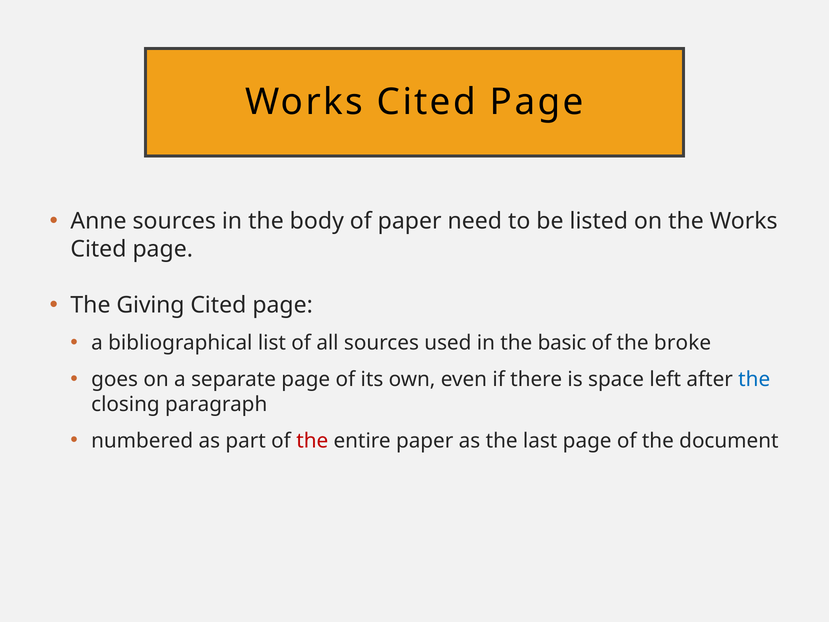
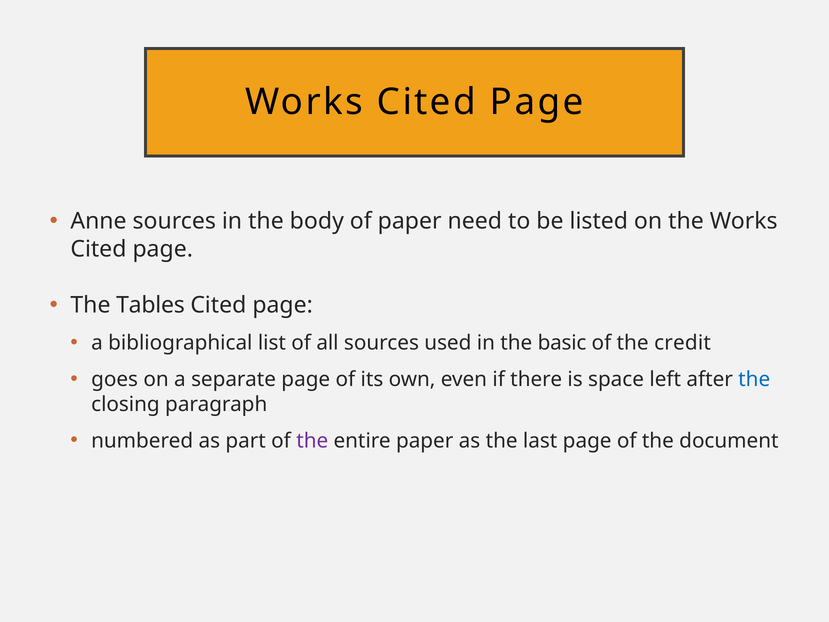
Giving: Giving -> Tables (151, 305)
broke: broke -> credit (683, 343)
the colour: red -> purple (312, 441)
